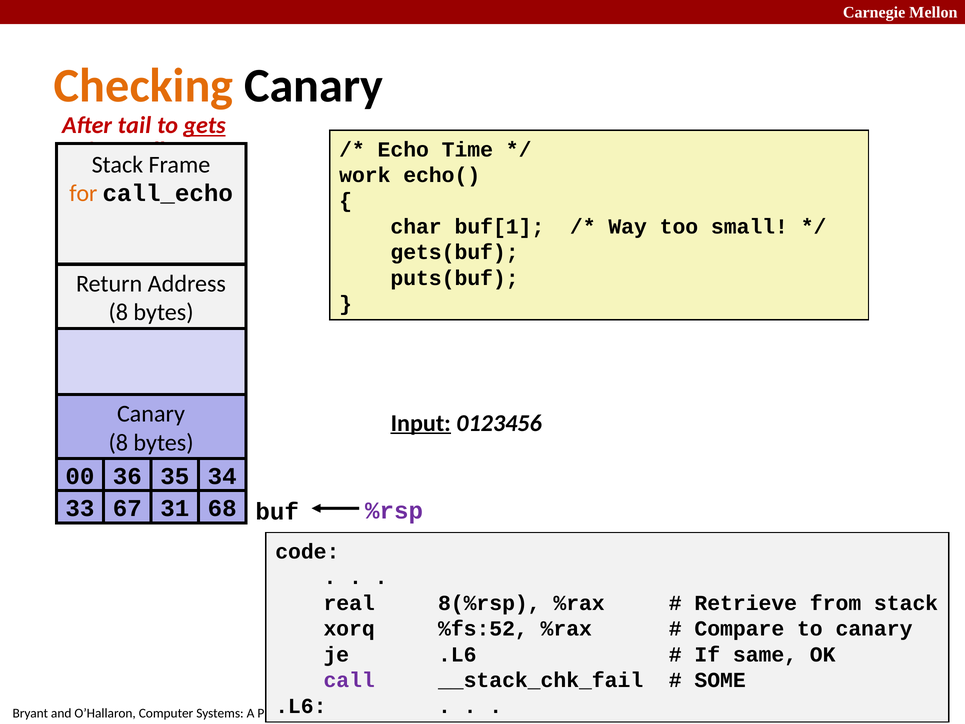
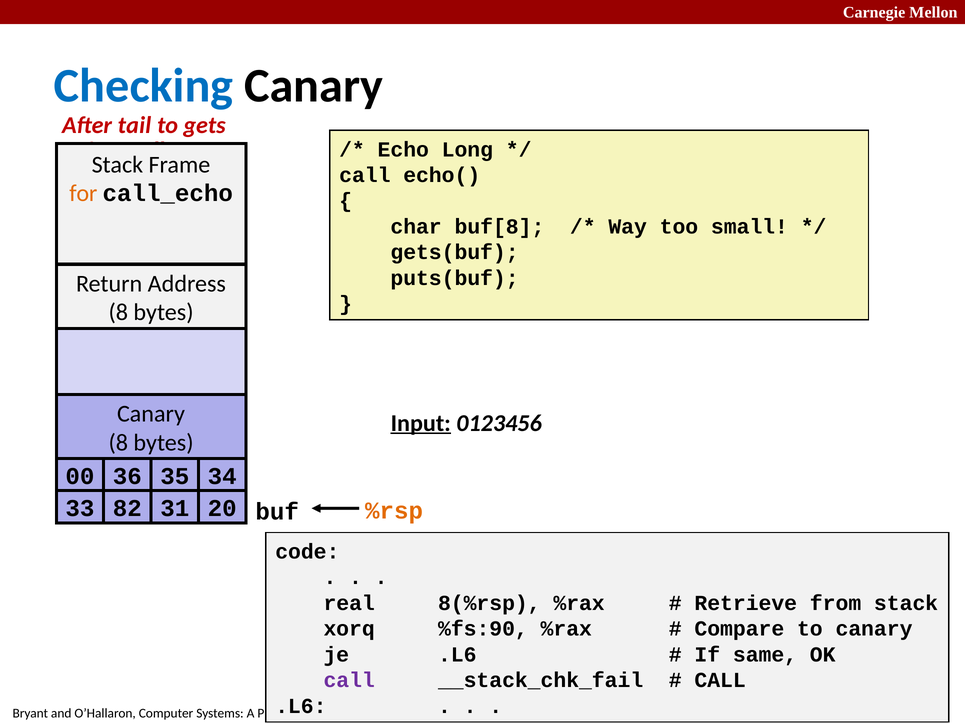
Checking colour: orange -> blue (144, 86)
gets underline: present -> none (205, 125)
Time: Time -> Long (467, 149)
work: work -> call (365, 175)
buf[1: buf[1 -> buf[8 (499, 227)
67: 67 -> 82 (127, 508)
31 68: 68 -> 20 (222, 508)
%rsp colour: purple -> orange (394, 511)
%fs:52: %fs:52 -> %fs:90 (483, 629)
SOME: SOME -> CALL (720, 680)
